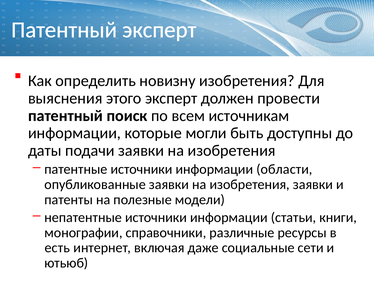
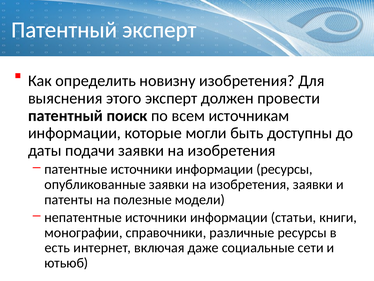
информации области: области -> ресурсы (285, 169)
